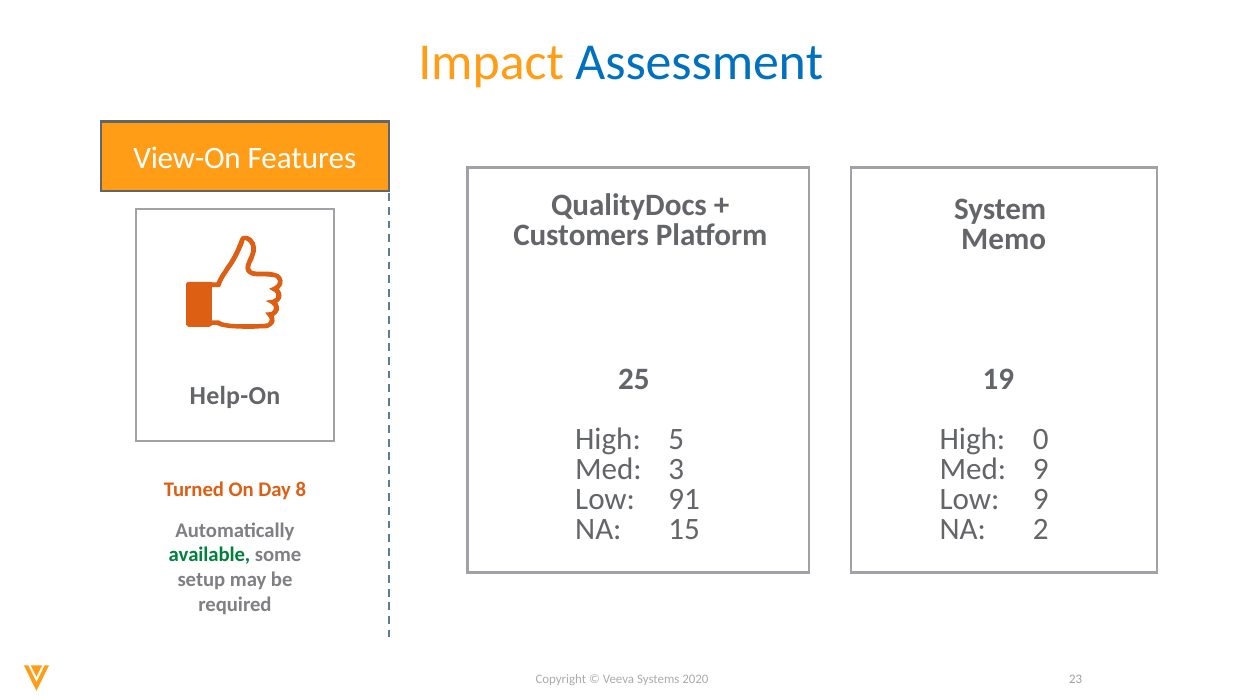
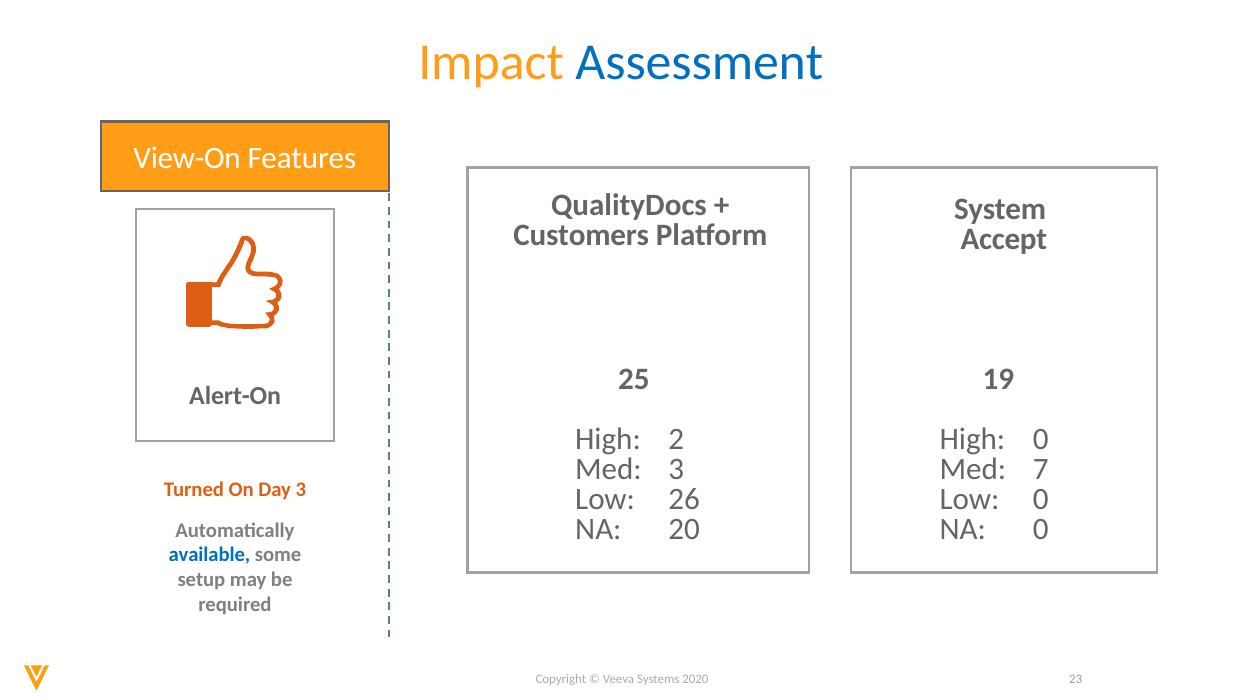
Memo: Memo -> Accept (1004, 239)
Help-On: Help-On -> Alert-On (235, 396)
5: 5 -> 2 (676, 439)
Med 9: 9 -> 7 (1041, 469)
Day 8: 8 -> 3 (301, 490)
91: 91 -> 26 (684, 499)
Low 9: 9 -> 0 (1041, 499)
15: 15 -> 20 (684, 529)
NA 2: 2 -> 0 (1041, 529)
available colour: green -> blue (209, 555)
